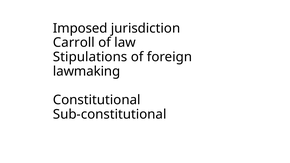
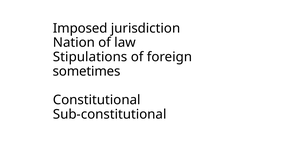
Carroll: Carroll -> Nation (74, 43)
lawmaking: lawmaking -> sometimes (87, 71)
